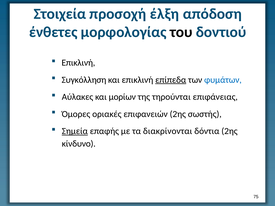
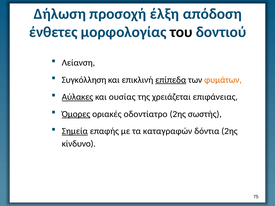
Στοιχεία: Στοιχεία -> Δήλωση (60, 14)
Επικλινή: Επικλινή -> Λείανση (78, 63)
φυμάτων colour: blue -> orange (223, 80)
Αύλακες underline: none -> present (77, 97)
μορίων: μορίων -> ουσίας (122, 97)
τηρούνται: τηρούνται -> χρειάζεται (171, 97)
Όμορες underline: none -> present (76, 114)
επιφανειών: επιφανειών -> οδοντίατρο (146, 114)
διακρίνονται: διακρίνονται -> καταγραφών (168, 131)
